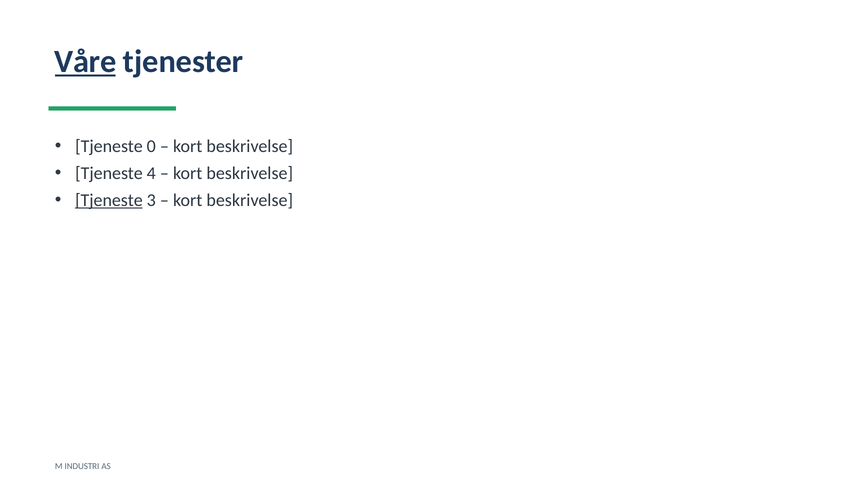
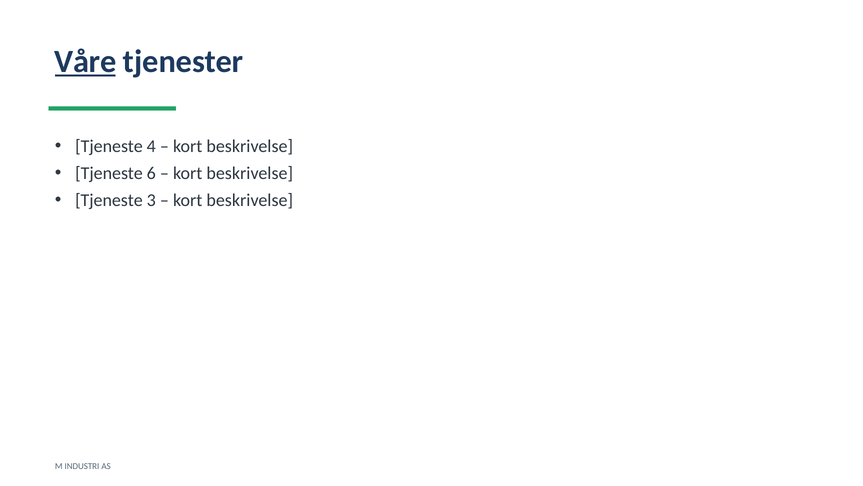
0: 0 -> 4 (151, 146)
4: 4 -> 6 (151, 173)
Tjeneste underline: present -> none (109, 200)
